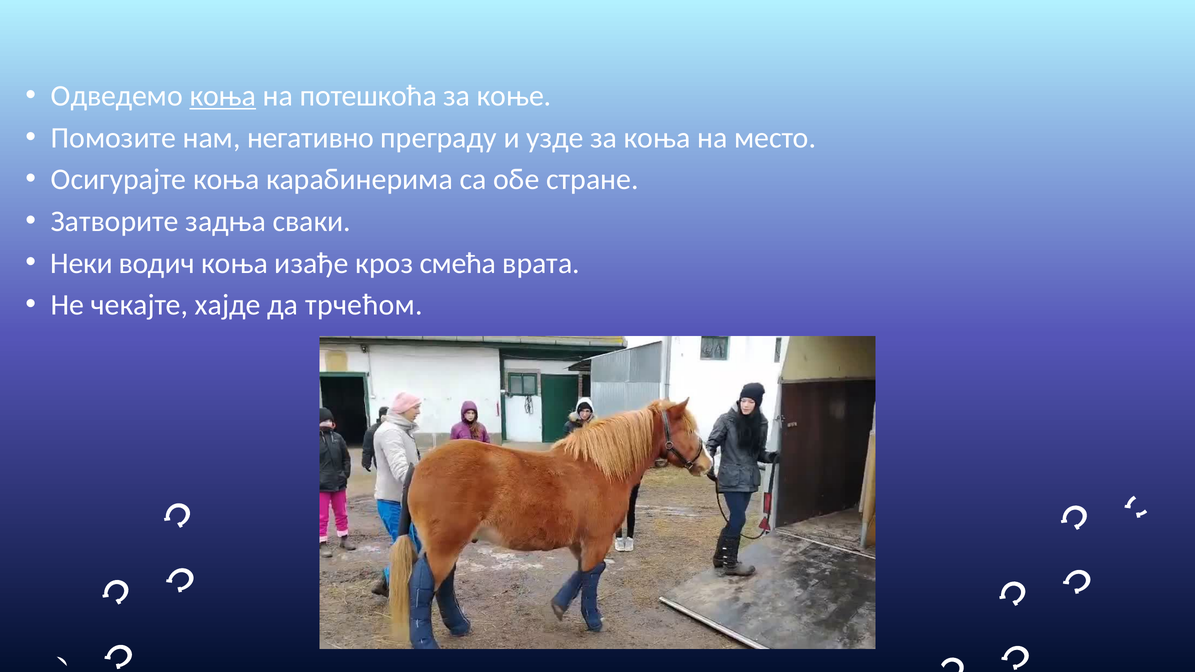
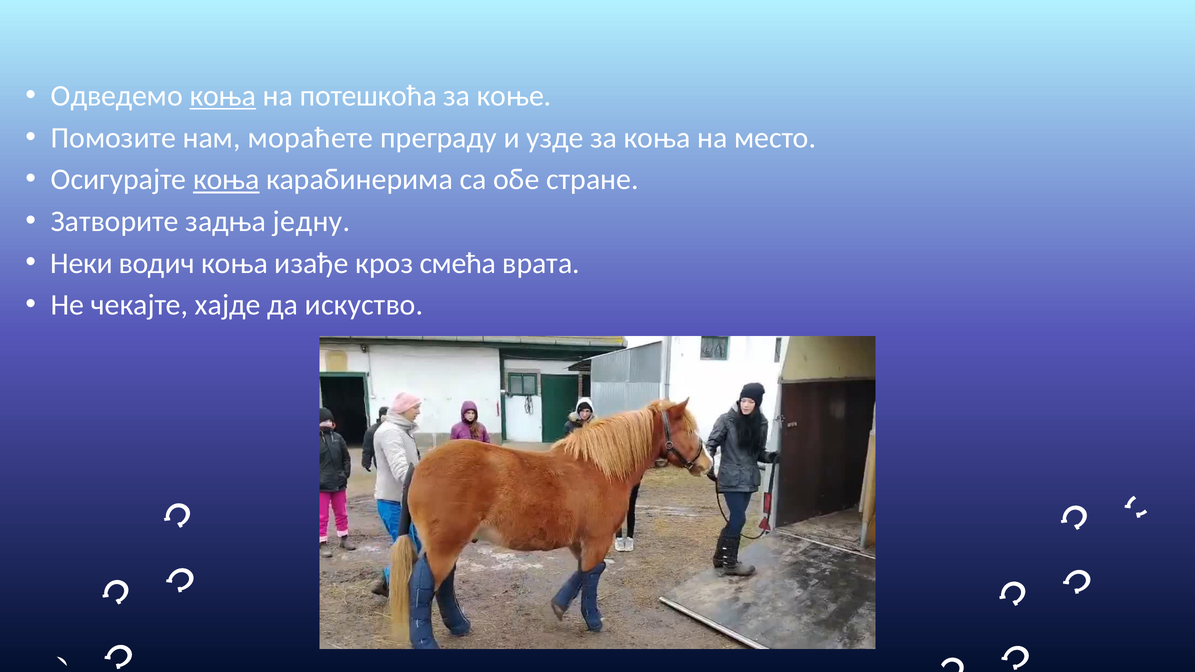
негативно: негативно -> мораћете (310, 138)
коња underline: none -> present (226, 180)
сваки: сваки -> једну (312, 221)
трчећом: трчећом -> искуство (364, 305)
